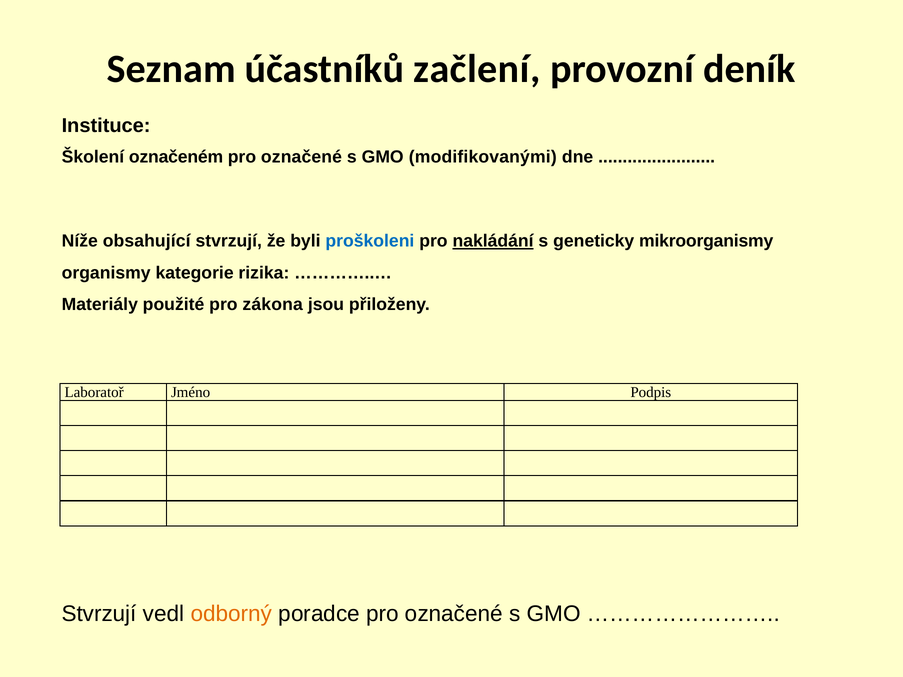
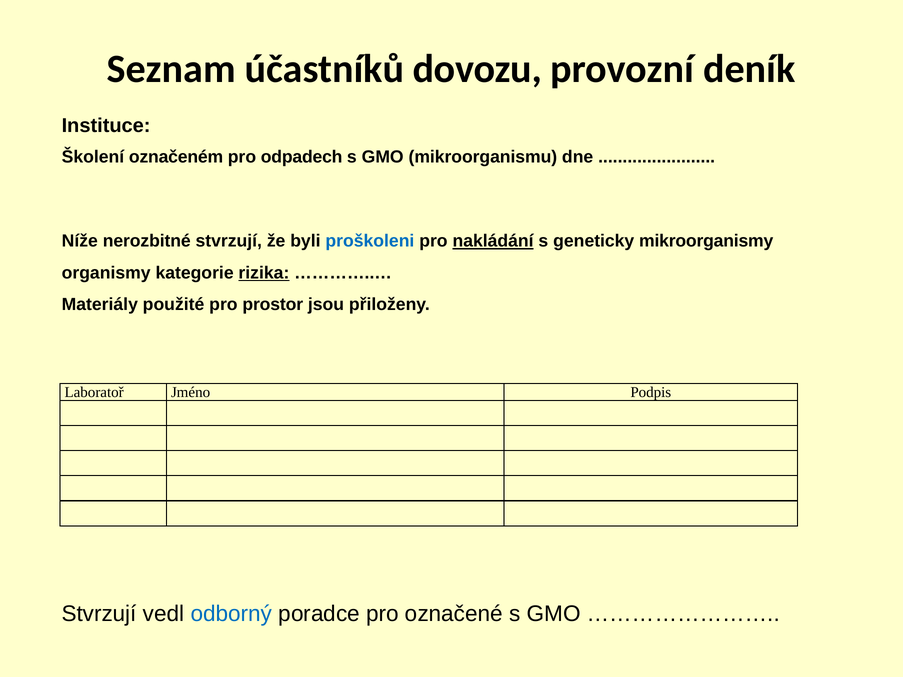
začlení: začlení -> dovozu (477, 69)
označené: označené -> odpadech (302, 157)
modifikovanými: modifikovanými -> mikroorganismu (483, 157)
obsahující: obsahující -> nerozbitné (147, 241)
rizika underline: none -> present (264, 273)
zákona: zákona -> prostor (273, 304)
odborný colour: orange -> blue (231, 614)
